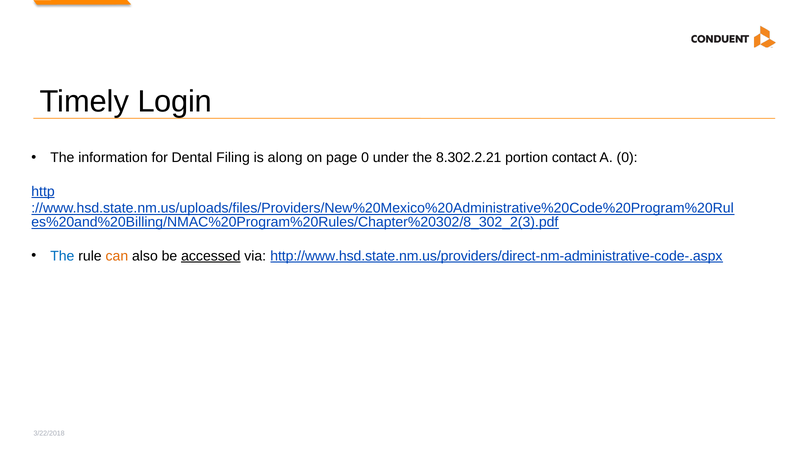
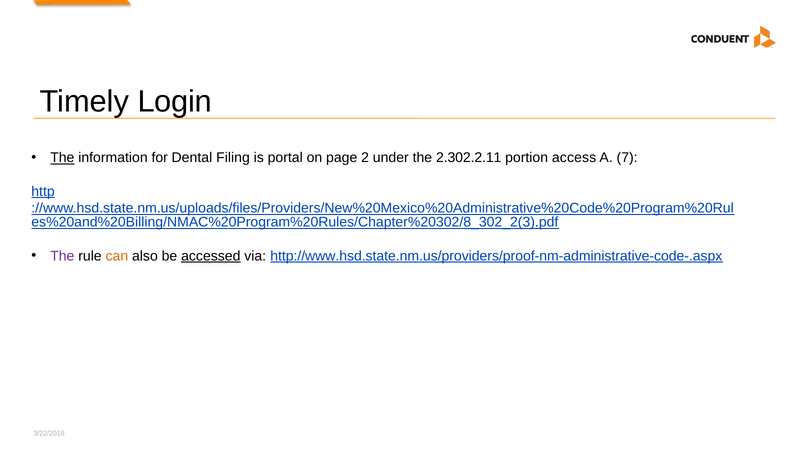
The underline: none -> present (62, 158)
along: along -> portal (285, 158)
page 0: 0 -> 2 (365, 158)
8.302.2.21: 8.302.2.21 -> 2.302.2.11 (469, 158)
contact: contact -> access (574, 158)
A 0: 0 -> 7 (627, 158)
The colour: blue -> purple (62, 256)
http://www.hsd.state.nm.us/providers/direct-nm-administrative-code-.aspx: http://www.hsd.state.nm.us/providers/direct-nm-administrative-code-.aspx -> http://www.hsd.state.nm.us/providers/proof-nm-administrative-code-.aspx (496, 256)
